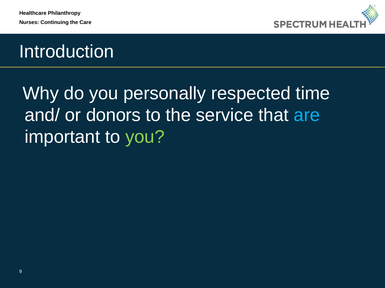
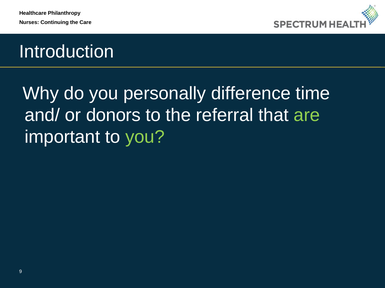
respected: respected -> difference (251, 94)
service: service -> referral (225, 115)
are colour: light blue -> light green (307, 115)
